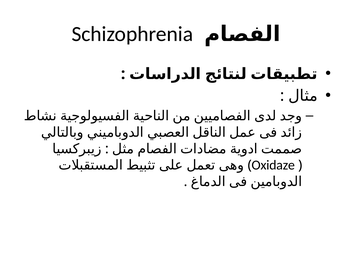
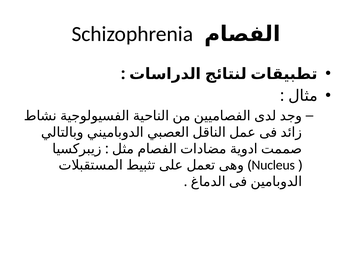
Oxidaze: Oxidaze -> Nucleus (273, 165)
